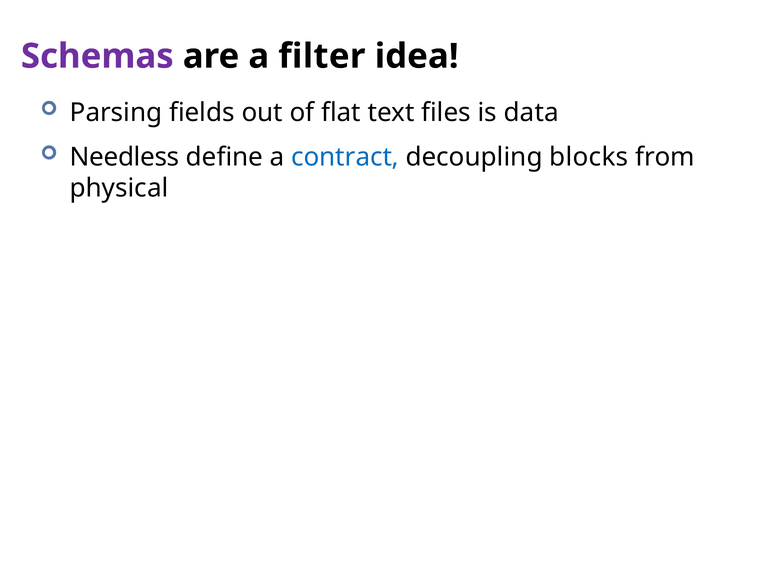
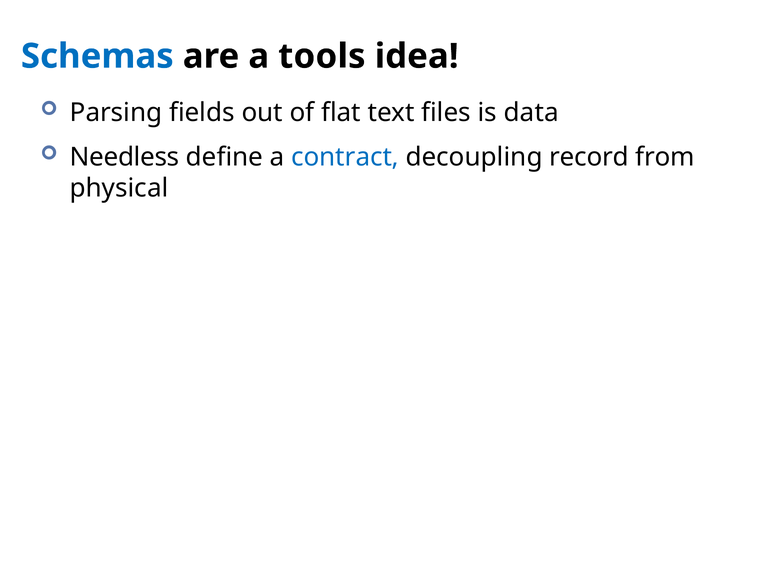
Schemas colour: purple -> blue (97, 56)
filter: filter -> tools (322, 56)
blocks: blocks -> record (589, 157)
